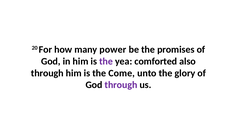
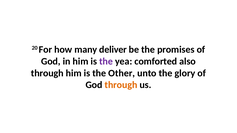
power: power -> deliver (113, 50)
Come: Come -> Other (122, 73)
through colour: purple -> orange (121, 85)
